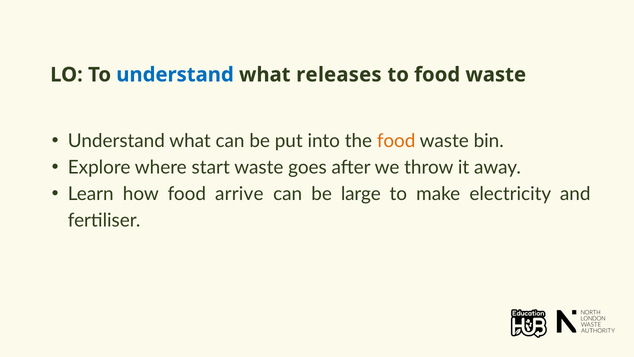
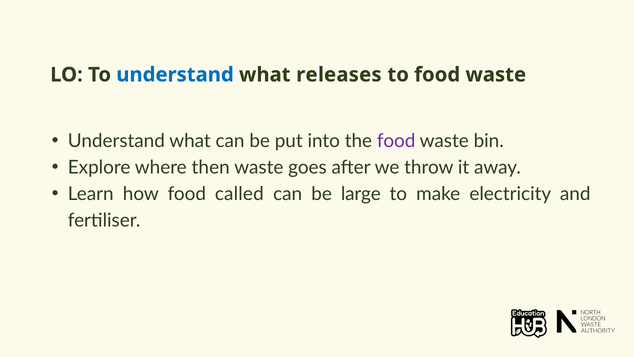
food colour: orange -> purple (396, 141)
start: start -> then (211, 167)
arrive: arrive -> called (239, 194)
